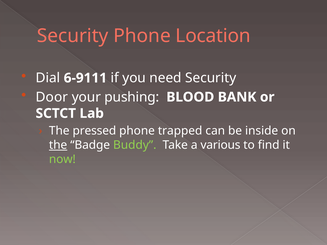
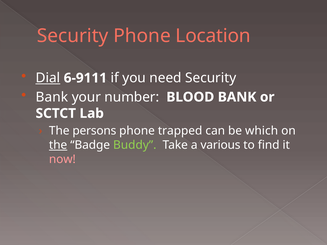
Dial underline: none -> present (48, 78)
Door: Door -> Bank (52, 97)
pushing: pushing -> number (132, 97)
pressed: pressed -> persons (94, 131)
inside: inside -> which (262, 131)
now colour: light green -> pink (62, 159)
